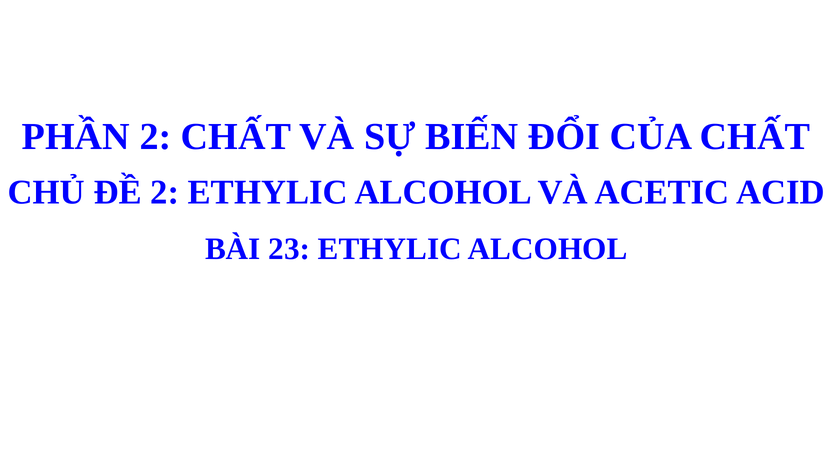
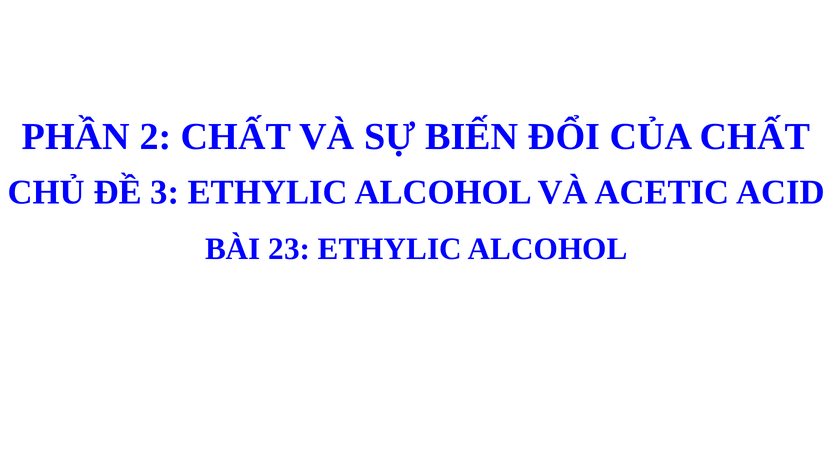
ĐỀ 2: 2 -> 3 (165, 193)
